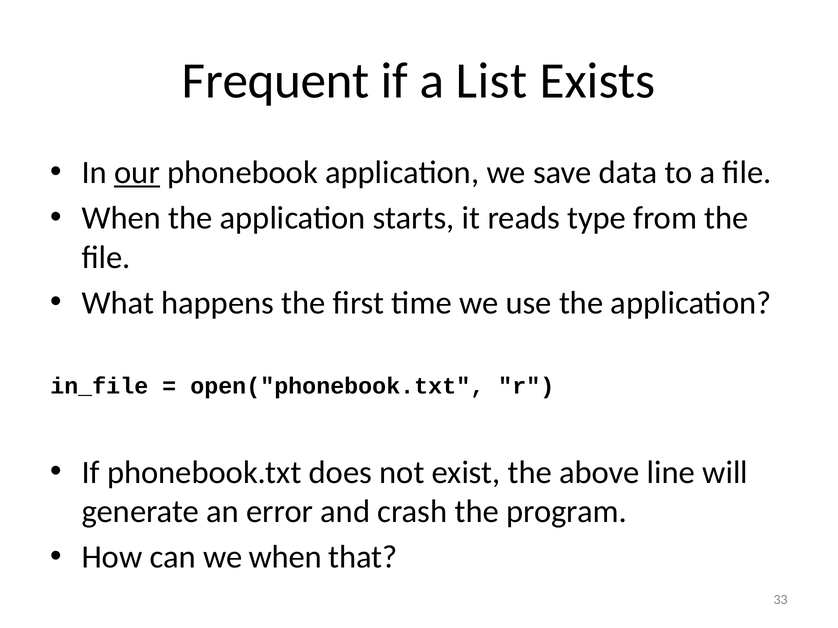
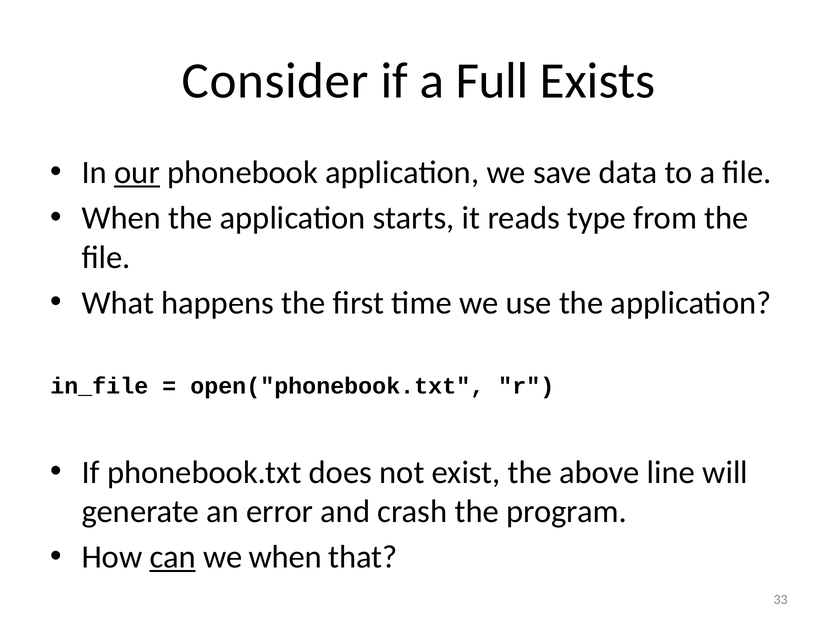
Frequent: Frequent -> Consider (275, 81)
List: List -> Full (492, 81)
can underline: none -> present (173, 557)
